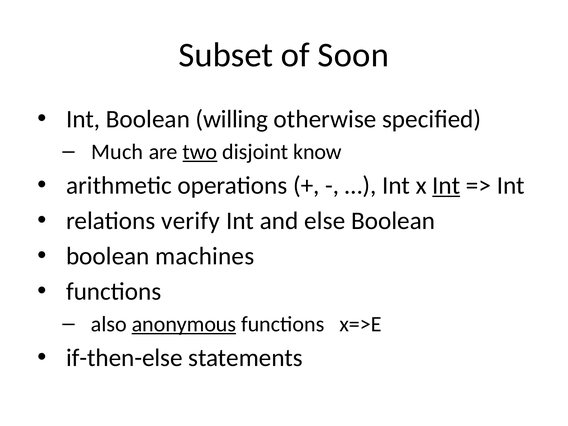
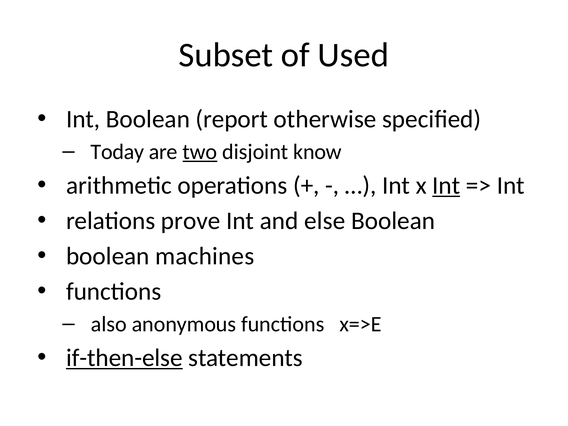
Soon: Soon -> Used (353, 55)
willing: willing -> report (232, 119)
Much: Much -> Today (117, 152)
verify: verify -> prove (191, 221)
anonymous underline: present -> none (184, 324)
if-then-else underline: none -> present (124, 358)
